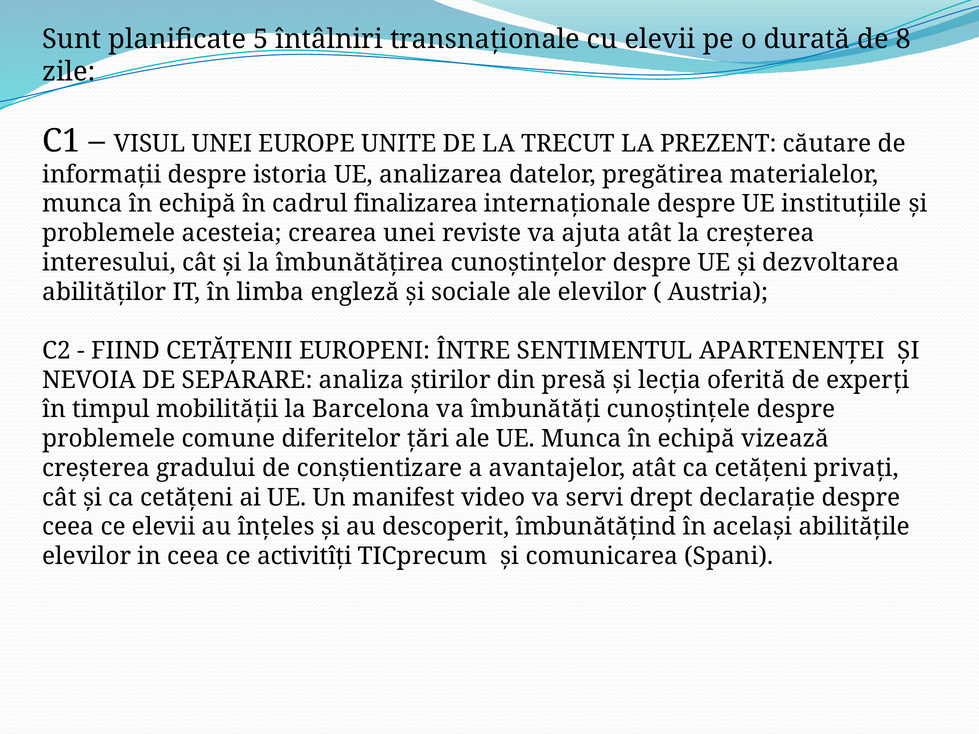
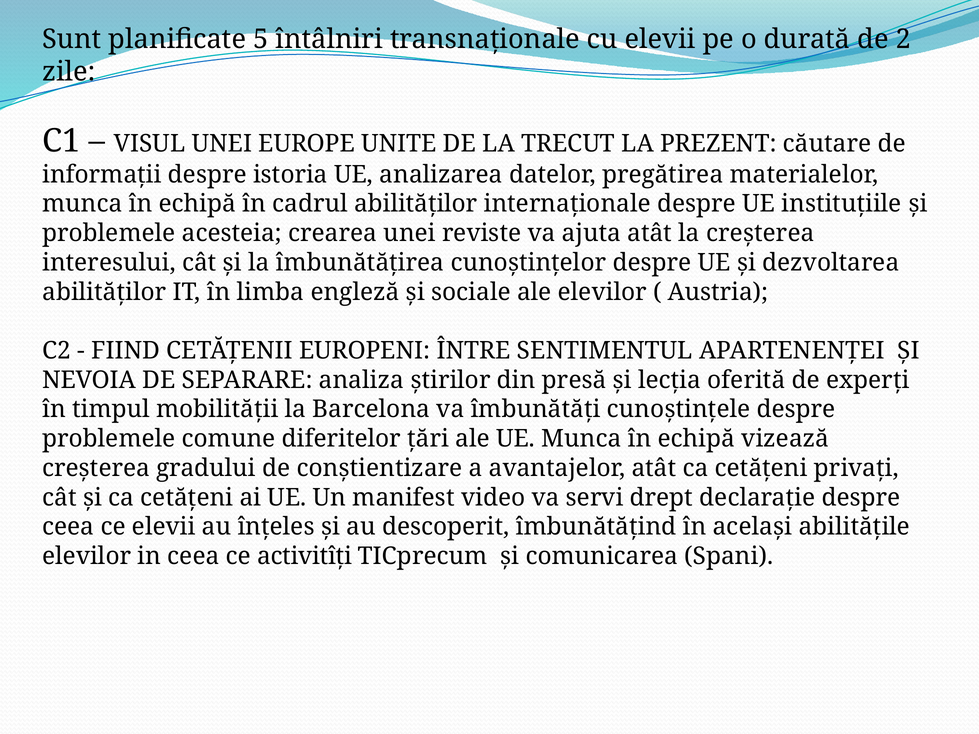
8: 8 -> 2 (903, 39)
cadrul finalizarea: finalizarea -> abilităților (416, 204)
